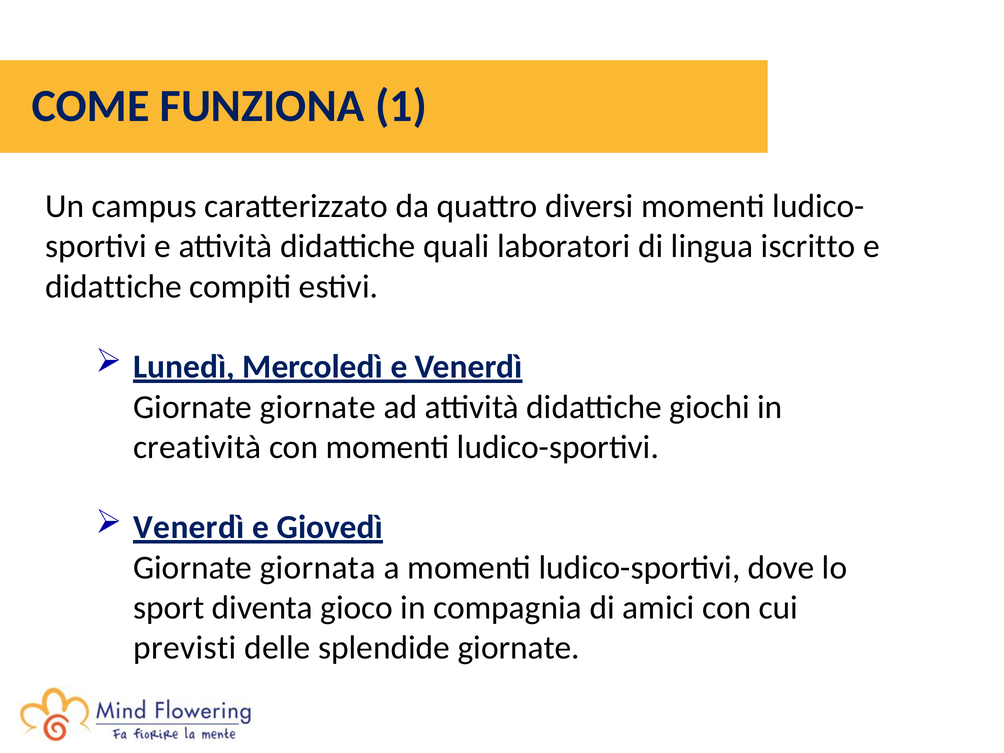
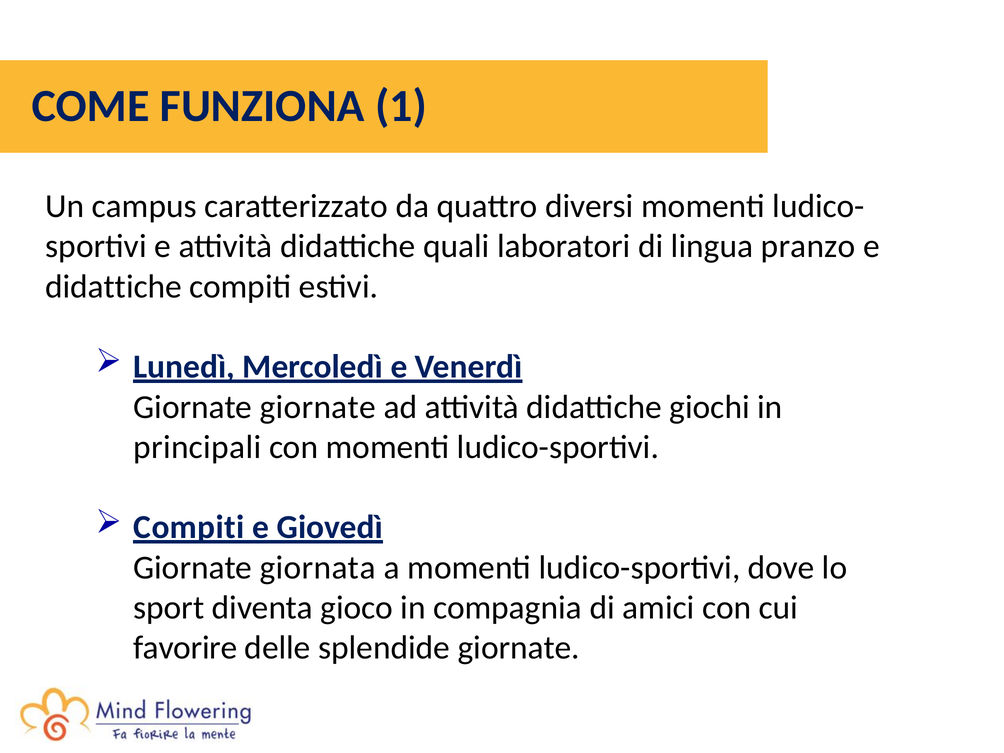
iscritto: iscritto -> pranzo (808, 246)
creatività: creatività -> principali (197, 447)
Venerdì: Venerdì -> Compiti (189, 527)
previsti: previsti -> favorire (185, 648)
